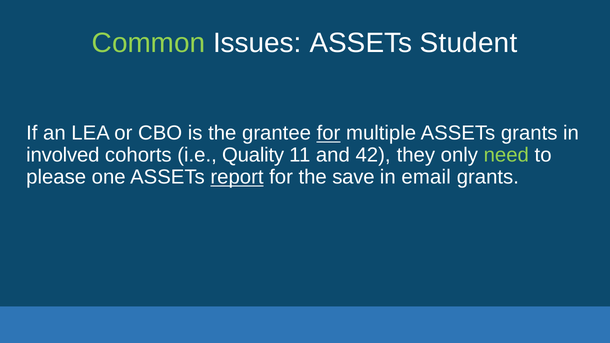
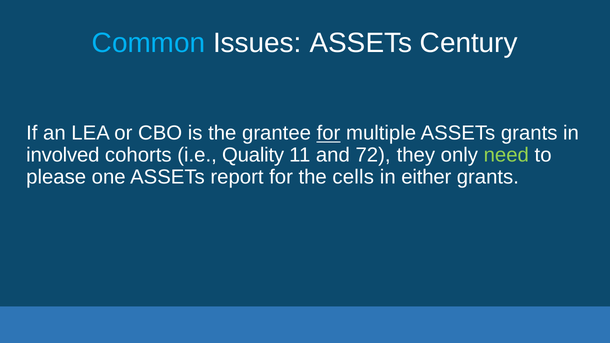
Common colour: light green -> light blue (149, 43)
Student: Student -> Century (469, 43)
42: 42 -> 72 (373, 155)
report underline: present -> none (237, 177)
save: save -> cells (353, 177)
email: email -> either (426, 177)
